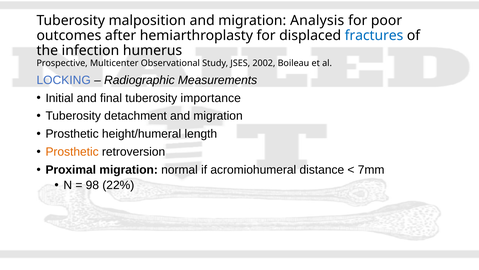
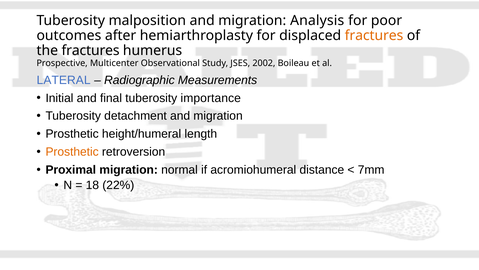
fractures colour: blue -> orange (374, 35)
the infection: infection -> fractures (91, 51)
LOCKING: LOCKING -> LATERAL (64, 80)
98: 98 -> 18 (92, 185)
